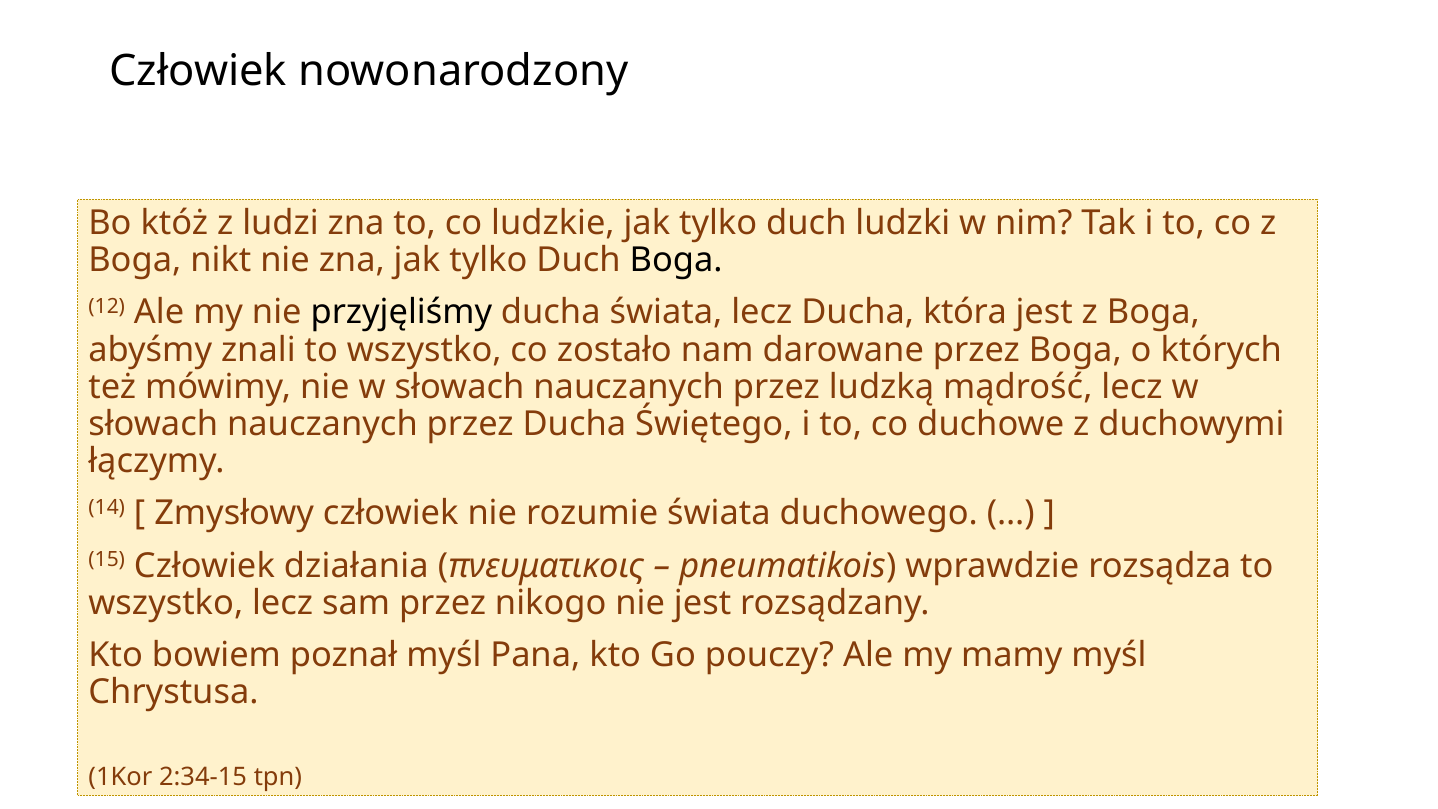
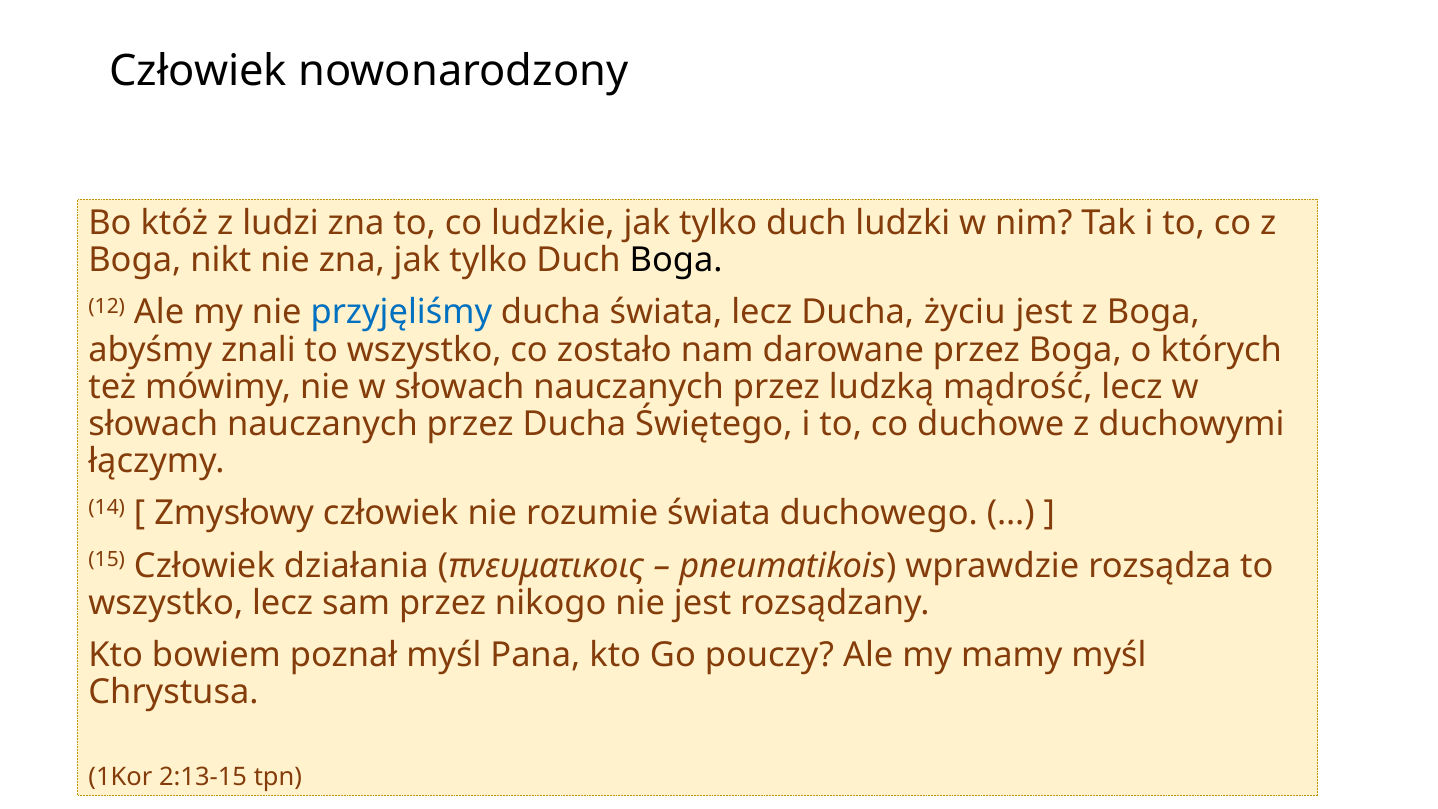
przyjęliśmy colour: black -> blue (401, 313)
która: która -> życiu (965, 313)
2:34-15: 2:34-15 -> 2:13-15 (203, 777)
